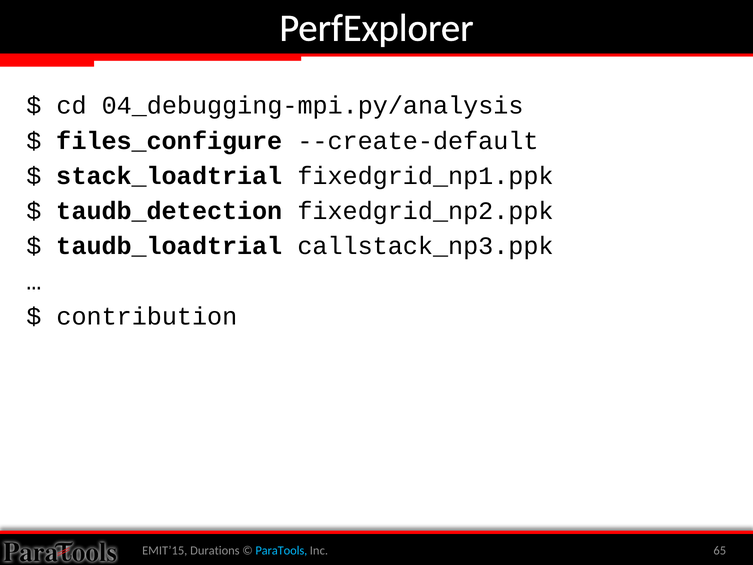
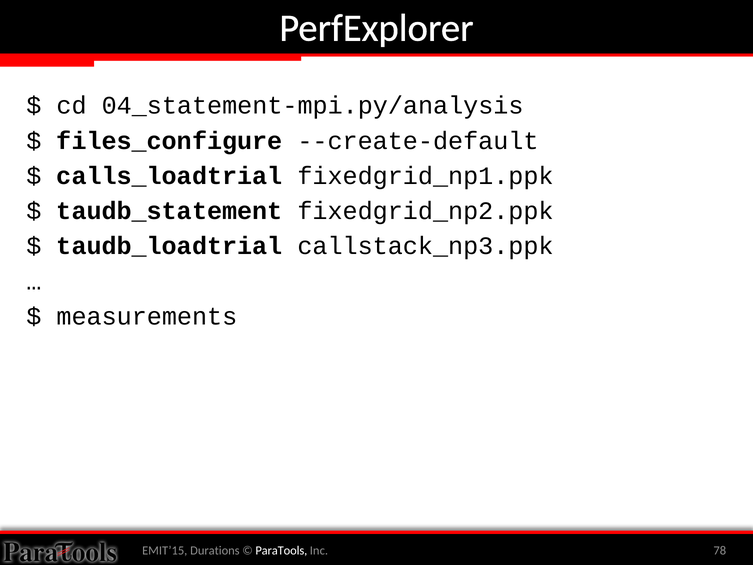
04_debugging-mpi.py/analysis: 04_debugging-mpi.py/analysis -> 04_statement-mpi.py/analysis (313, 106)
stack_loadtrial: stack_loadtrial -> calls_loadtrial (169, 176)
taudb_detection: taudb_detection -> taudb_statement (169, 211)
contribution: contribution -> measurements (147, 316)
ParaTools colour: light blue -> white (281, 550)
65: 65 -> 78 (720, 550)
